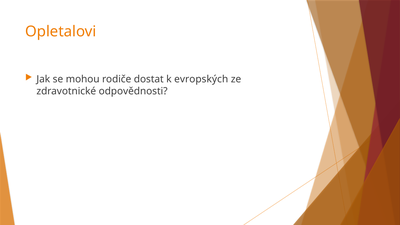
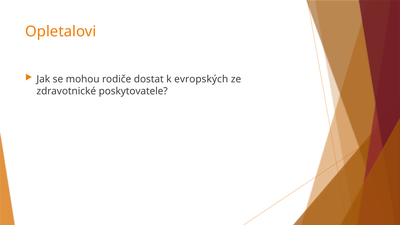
odpovědnosti: odpovědnosti -> poskytovatele (133, 91)
